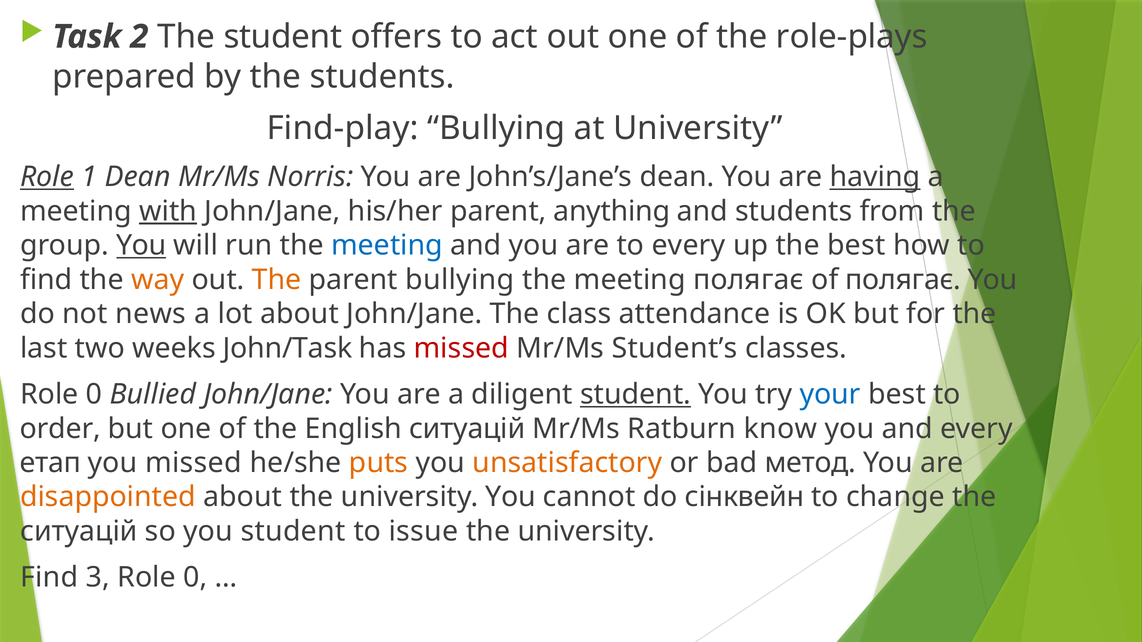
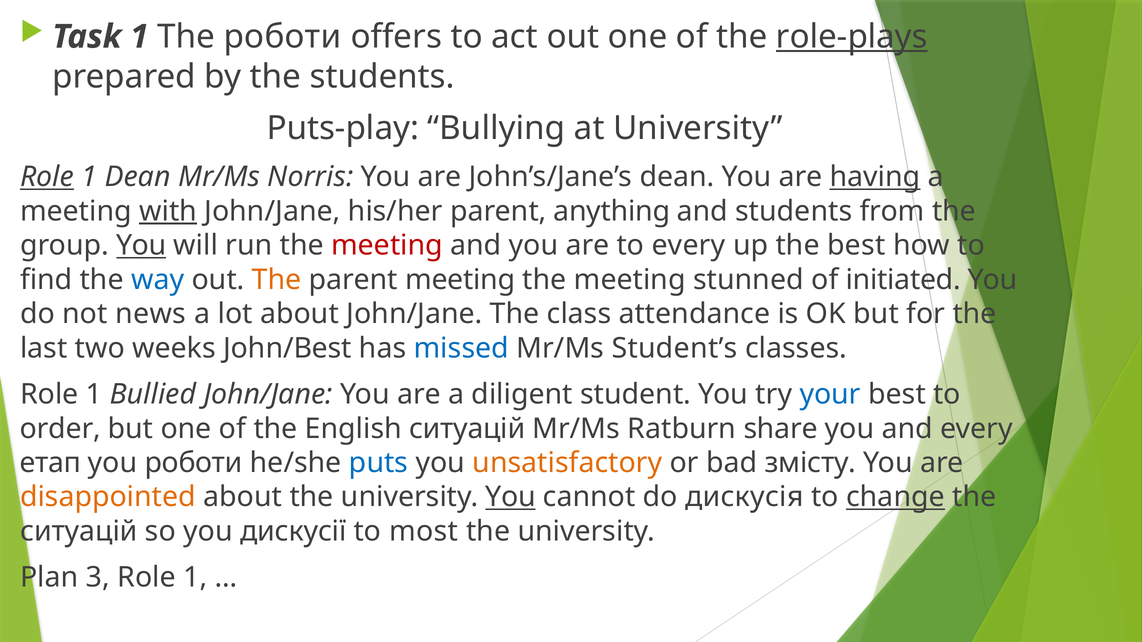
Task 2: 2 -> 1 (139, 37)
The student: student -> роботи (283, 37)
role-plays underline: none -> present (852, 37)
Find-play: Find-play -> Puts-play (343, 128)
meeting colour: blue -> red (387, 246)
way colour: orange -> blue (158, 280)
parent bullying: bullying -> meeting (460, 280)
meeting полягає: полягає -> stunned (748, 280)
of полягає: полягає -> initiated (903, 280)
John/Task: John/Task -> John/Best (287, 348)
missed colour: red -> blue (461, 348)
0: 0 -> 1 (94, 395)
student underline: present -> none (636, 395)
know: know -> share (781, 429)
you missed: missed -> роботи (194, 463)
puts colour: orange -> blue (379, 463)
метод: метод -> змісту (810, 463)
You underline: none -> present (511, 497)
сінквейн: сінквейн -> дискусія (744, 497)
change underline: none -> present (895, 497)
you student: student -> дискусії (293, 532)
issue: issue -> most (423, 532)
Find: Find -> Plan (49, 578)
3 Role 0: 0 -> 1 (195, 578)
